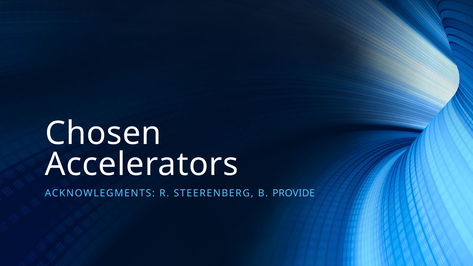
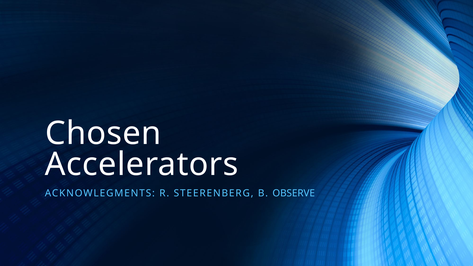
PROVIDE: PROVIDE -> OBSERVE (294, 193)
